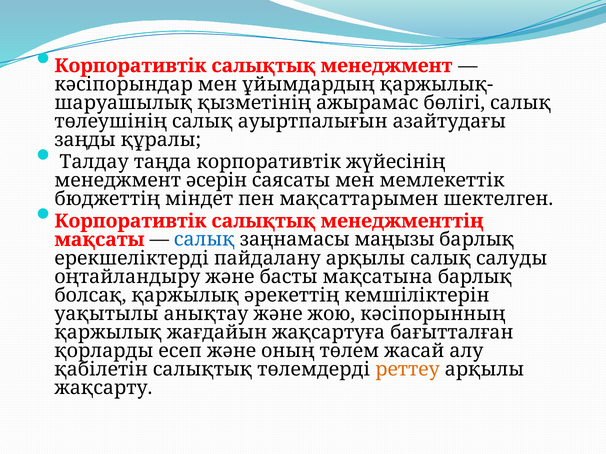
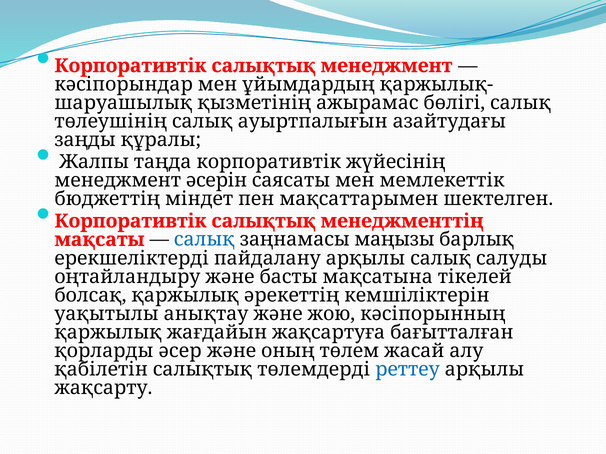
Талдау: Талдау -> Жалпы (94, 162)
мақсатына барлық: барлық -> тікелей (475, 277)
есеп: есеп -> әсер (180, 351)
реттеу colour: orange -> blue (407, 370)
